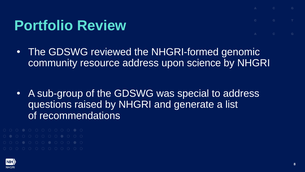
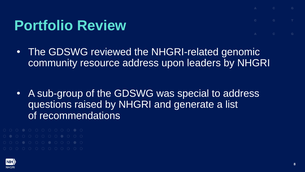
NHGRI-formed: NHGRI-formed -> NHGRI-related (185, 52)
science: science -> leaders (204, 63)
